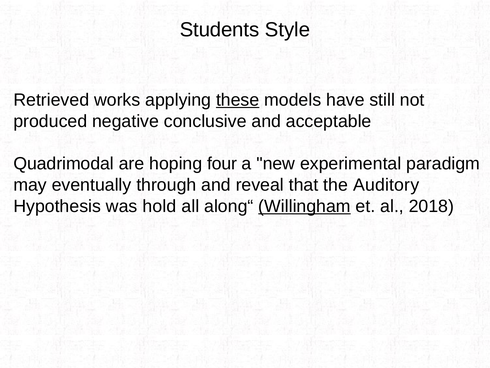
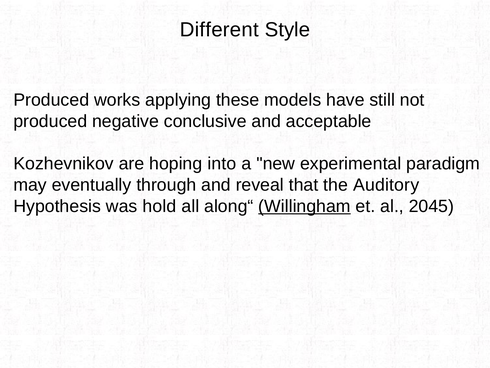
Students: Students -> Different (219, 30)
Retrieved: Retrieved -> Produced (51, 100)
these underline: present -> none (238, 100)
Quadrimodal: Quadrimodal -> Kozhevnikov (64, 164)
four: four -> into (222, 164)
2018: 2018 -> 2045 (431, 206)
